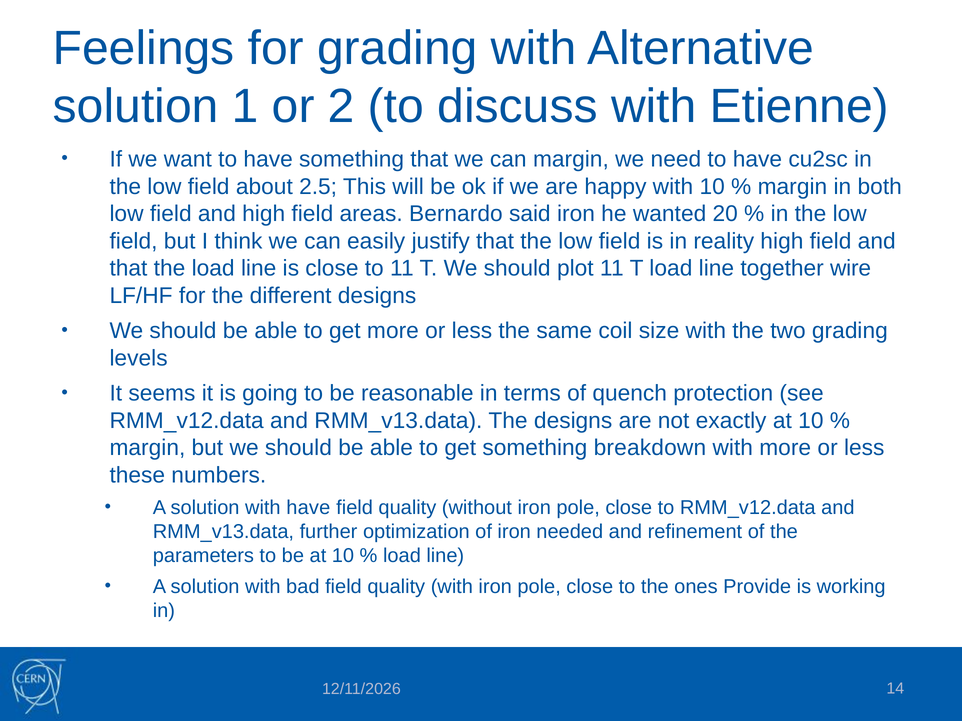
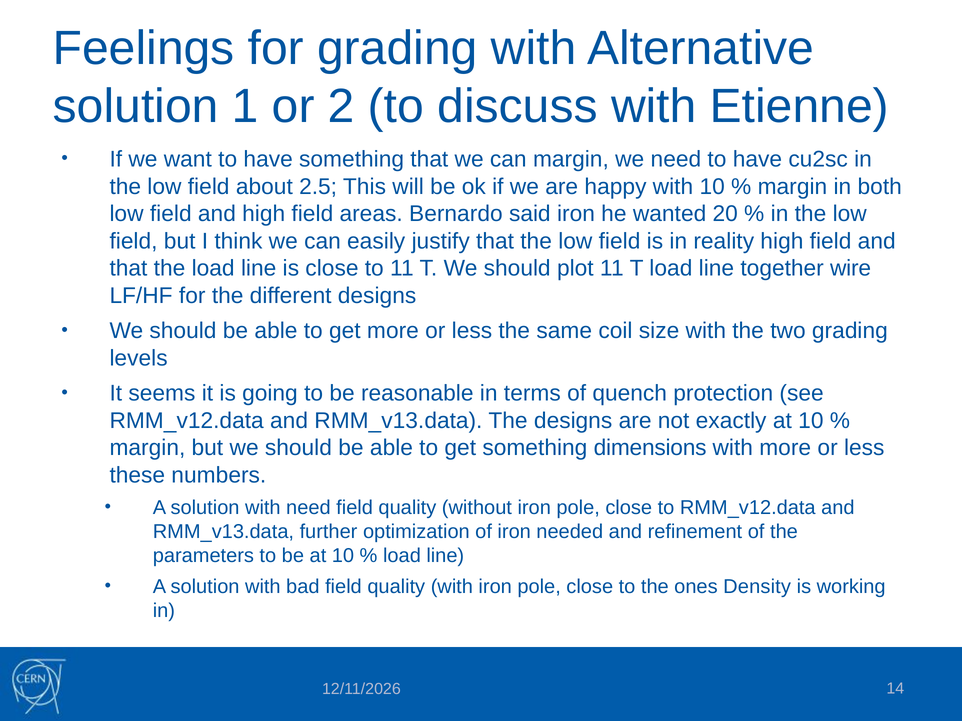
breakdown: breakdown -> dimensions (650, 448)
with have: have -> need (308, 508)
Provide: Provide -> Density (757, 587)
